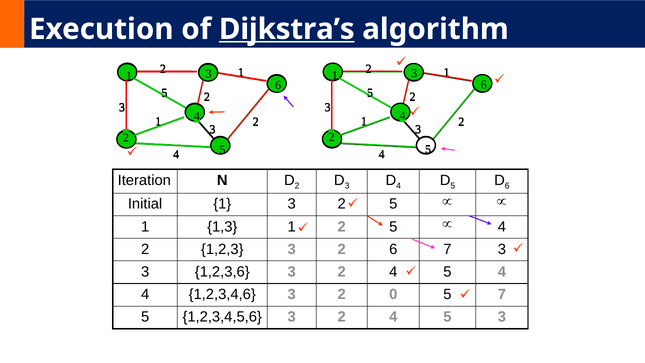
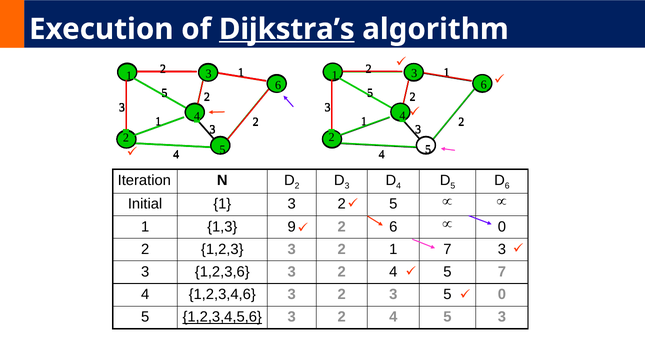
1,3 1: 1 -> 9 (292, 227)
5: 5 -> 6 (393, 227)
4: 4 -> 0 (502, 227)
2 6: 6 -> 1 (393, 249)
5 4: 4 -> 7 (502, 272)
1,2,3,4,6 3 2 0: 0 -> 3 (393, 294)
5 7: 7 -> 0 (502, 294)
1,2,3,4,5,6 underline: none -> present (222, 317)
